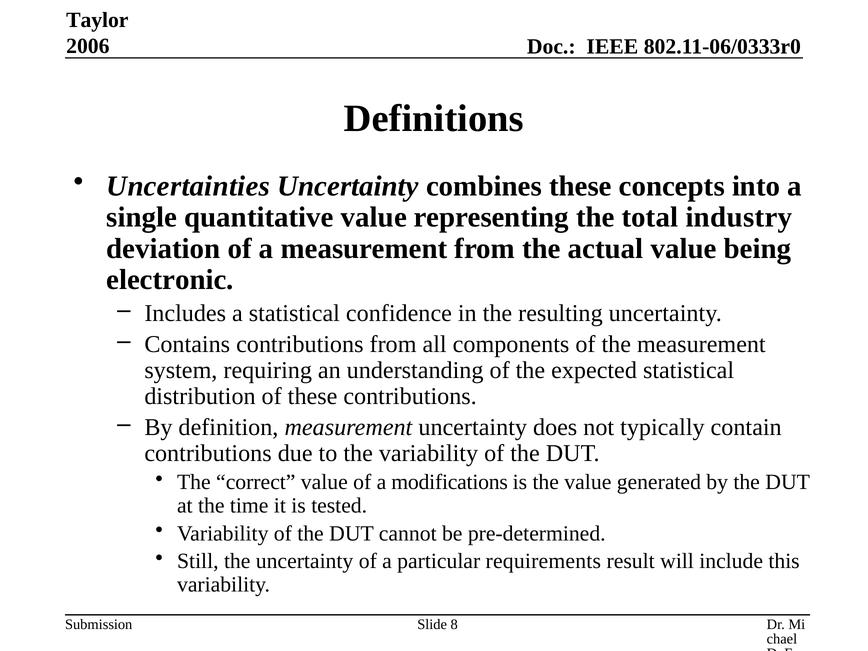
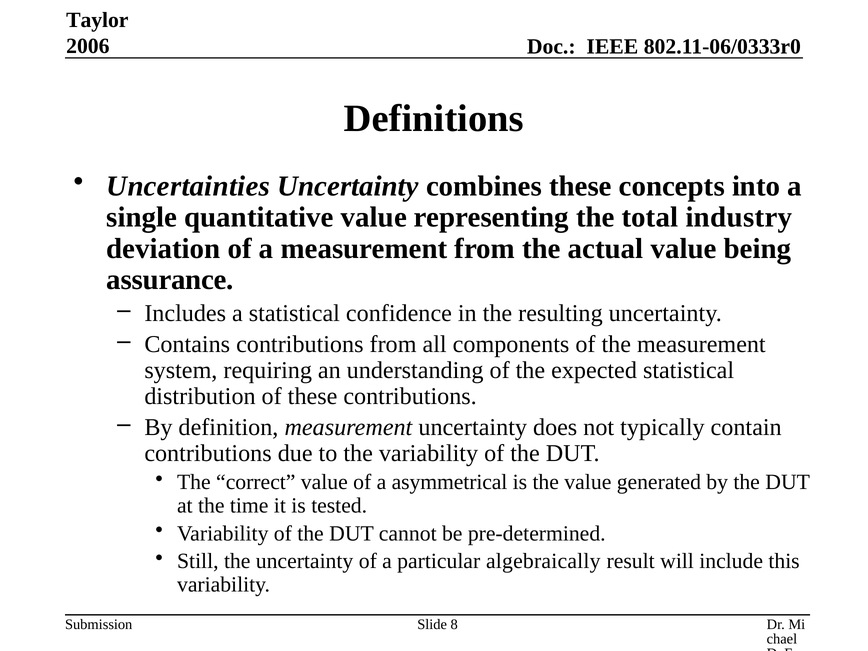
electronic: electronic -> assurance (170, 280)
modifications: modifications -> asymmetrical (450, 482)
requirements: requirements -> algebraically (543, 561)
